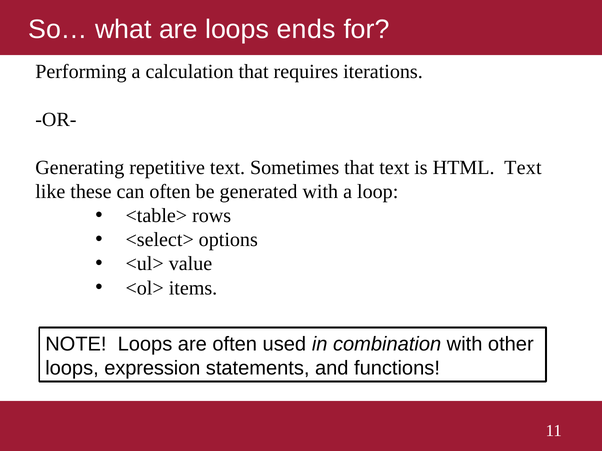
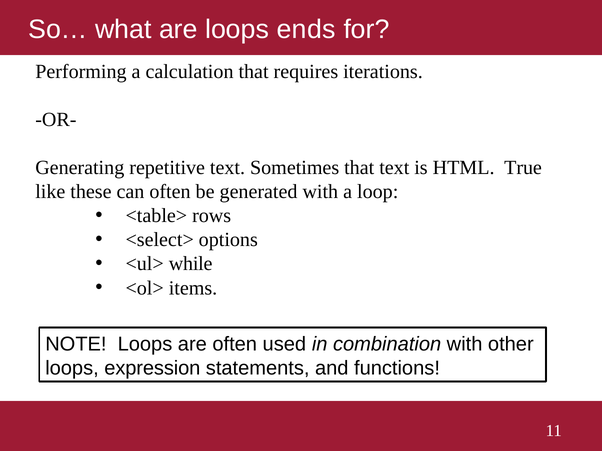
HTML Text: Text -> True (523, 168)
value: value -> while (191, 264)
